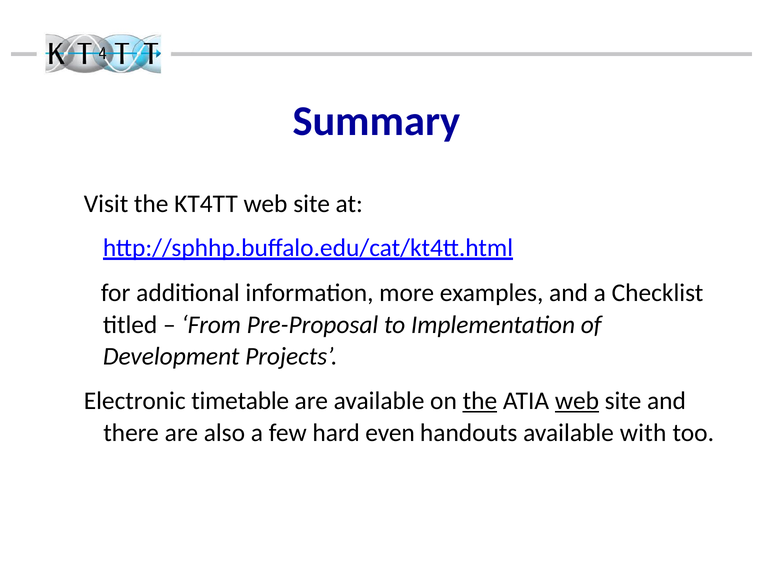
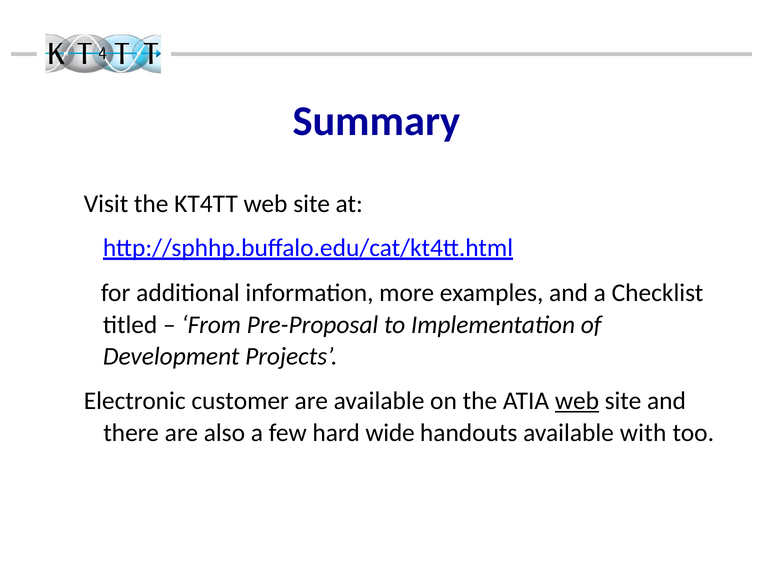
timetable: timetable -> customer (240, 401)
the underline: present -> none (480, 401)
even: even -> wide (390, 433)
